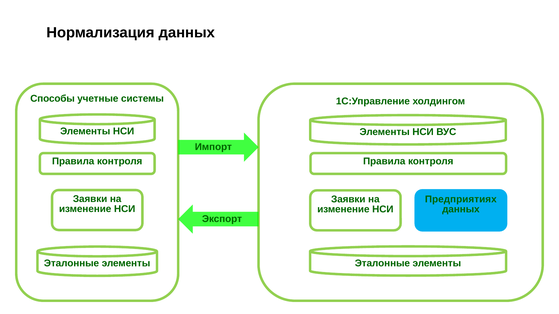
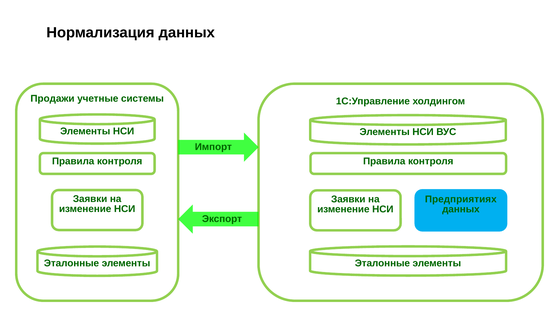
Способы: Способы -> Продажи (52, 99)
